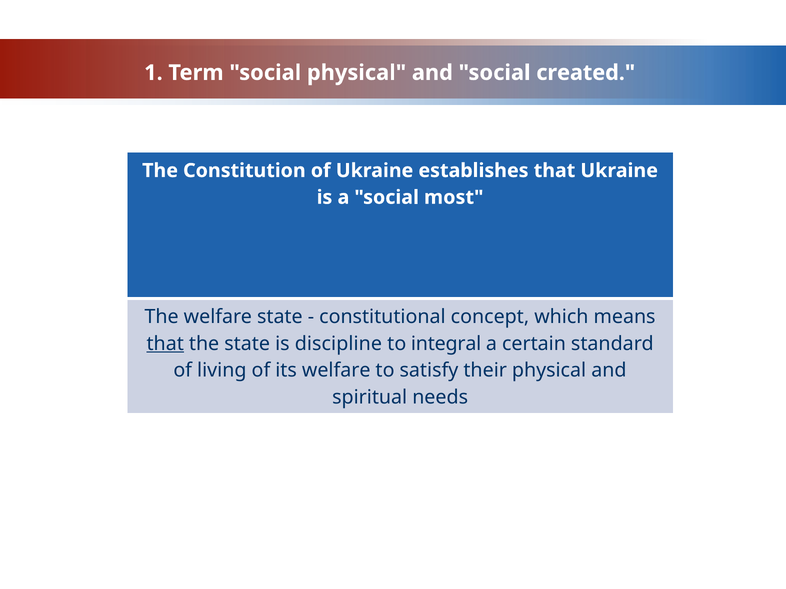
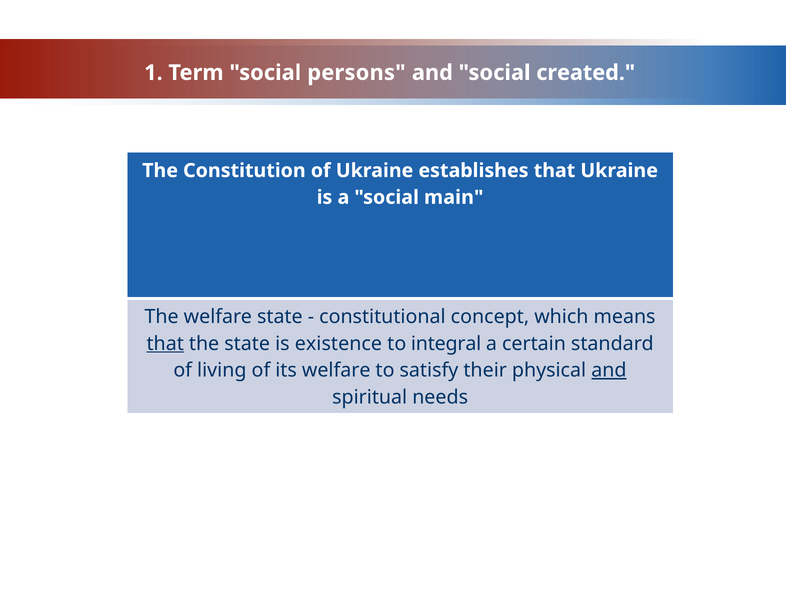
social physical: physical -> persons (356, 73)
most: most -> main (454, 198)
discipline: discipline -> existence (338, 344)
and underline: none -> present (609, 371)
